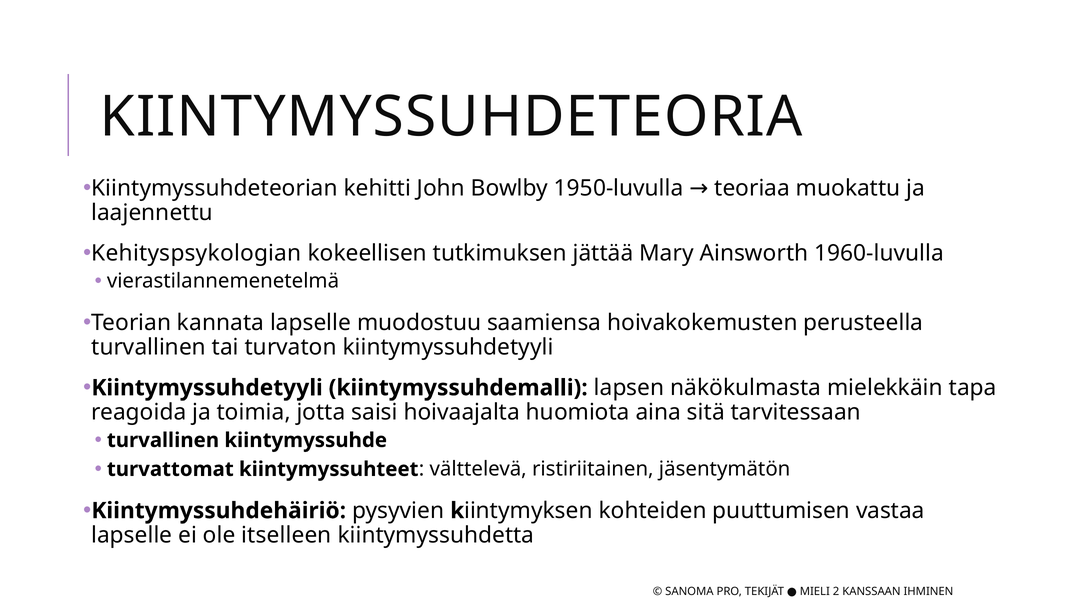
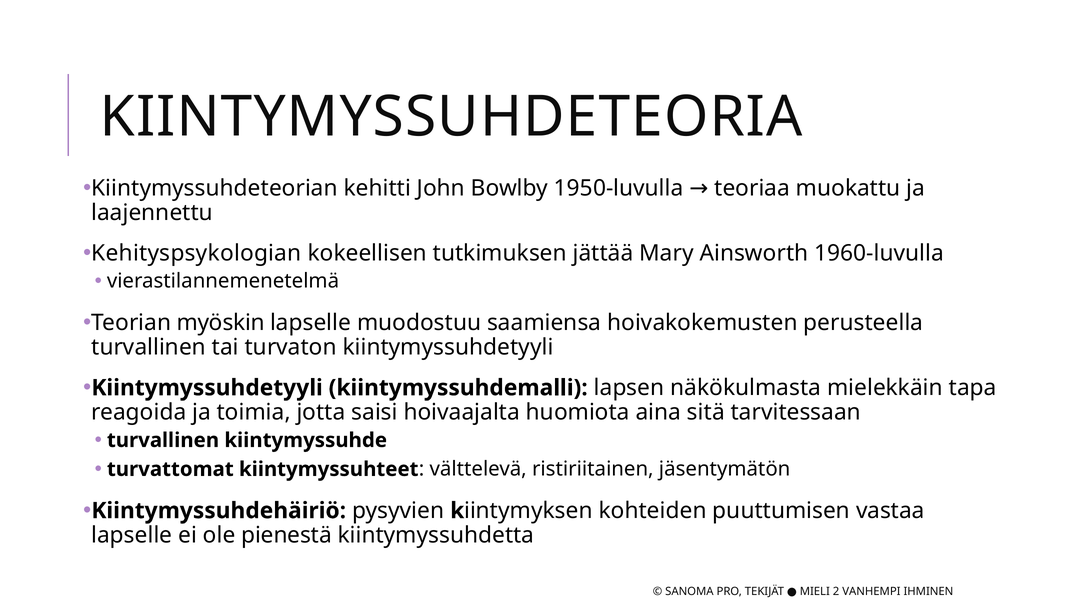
kannata: kannata -> myöskin (221, 323)
itselleen: itselleen -> pienestä (287, 535)
KANSSAAN: KANSSAAN -> VANHEMPI (871, 591)
